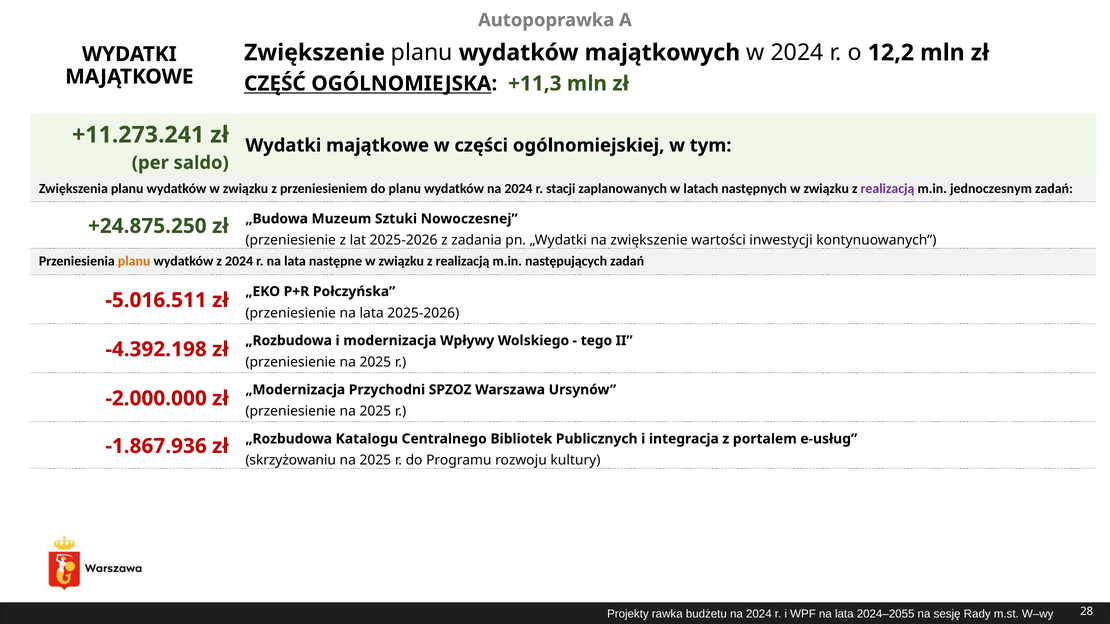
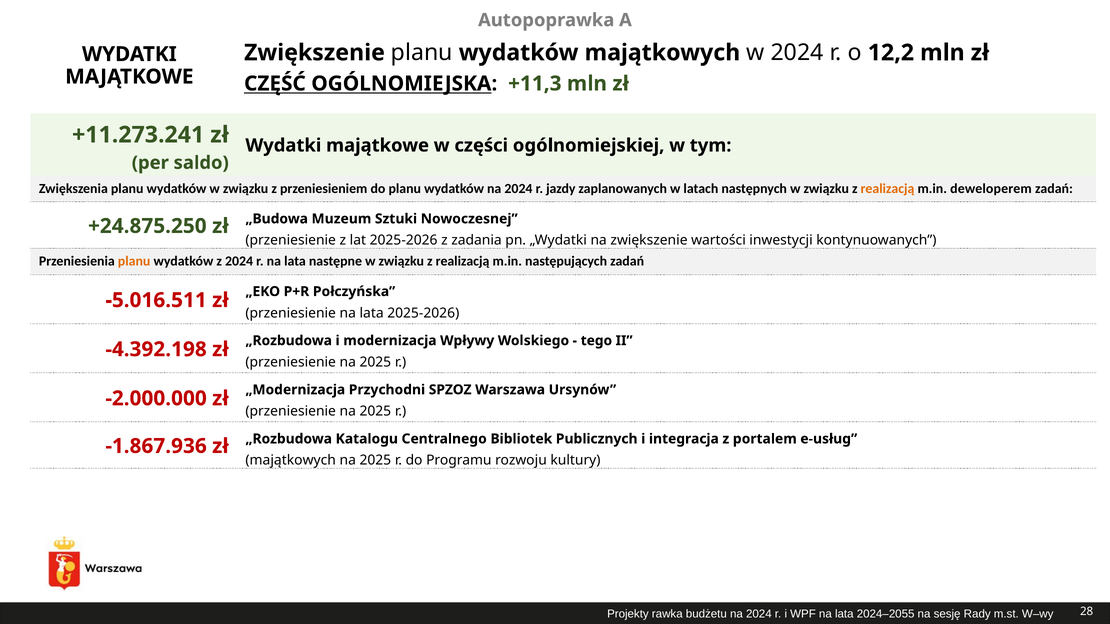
stacji: stacji -> jazdy (561, 189)
realizacją colour: purple -> orange (887, 189)
jednoczesnym: jednoczesnym -> deweloperem (991, 189)
skrzyżowaniu: skrzyżowaniu -> majątkowych (291, 461)
